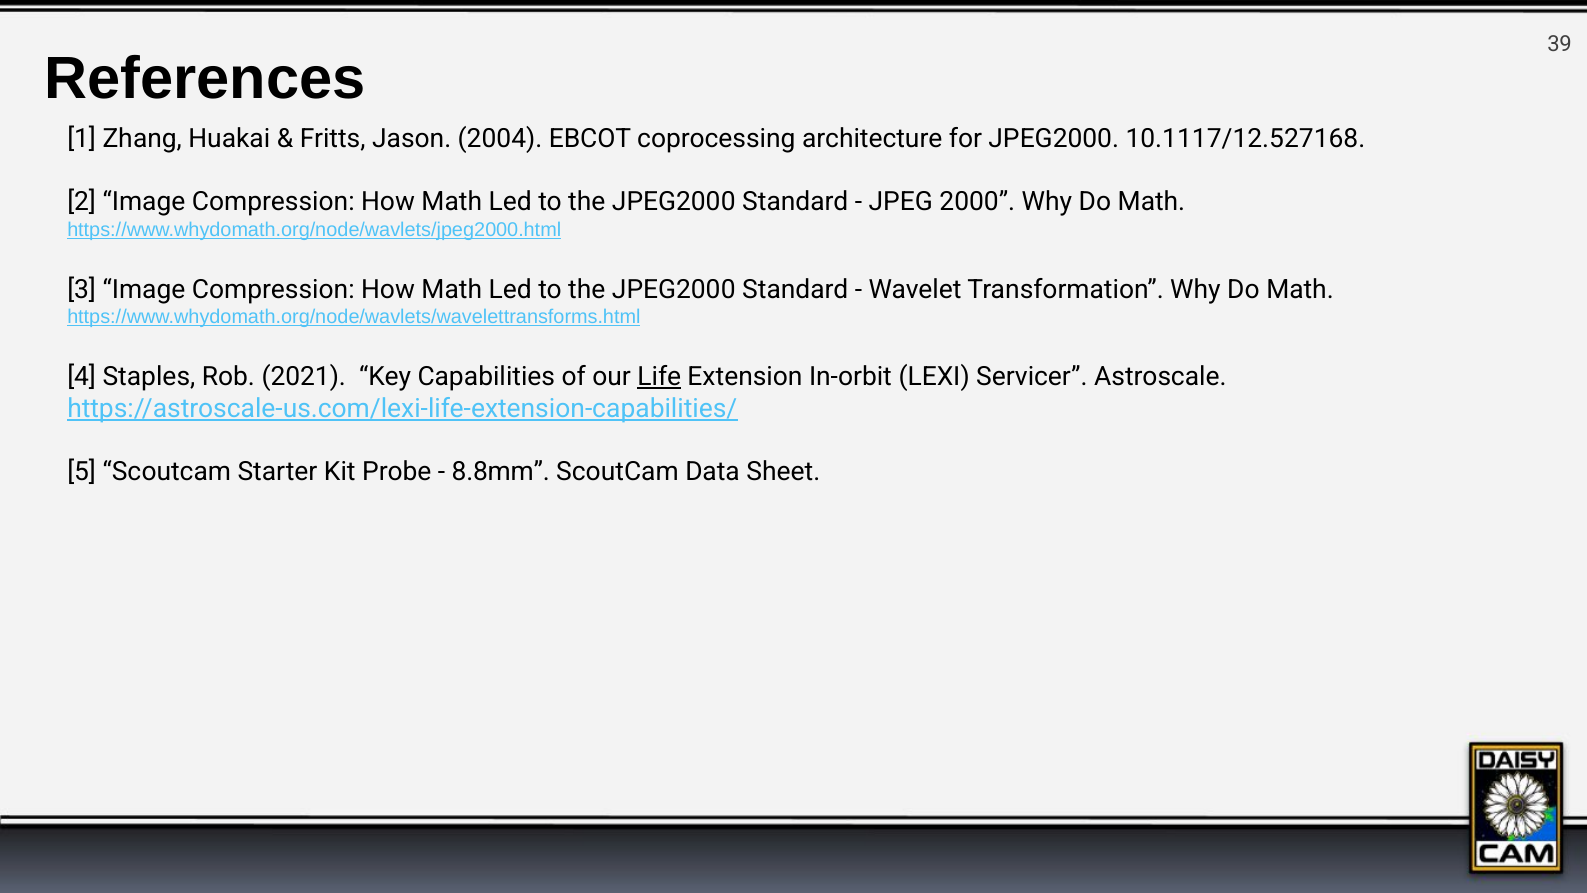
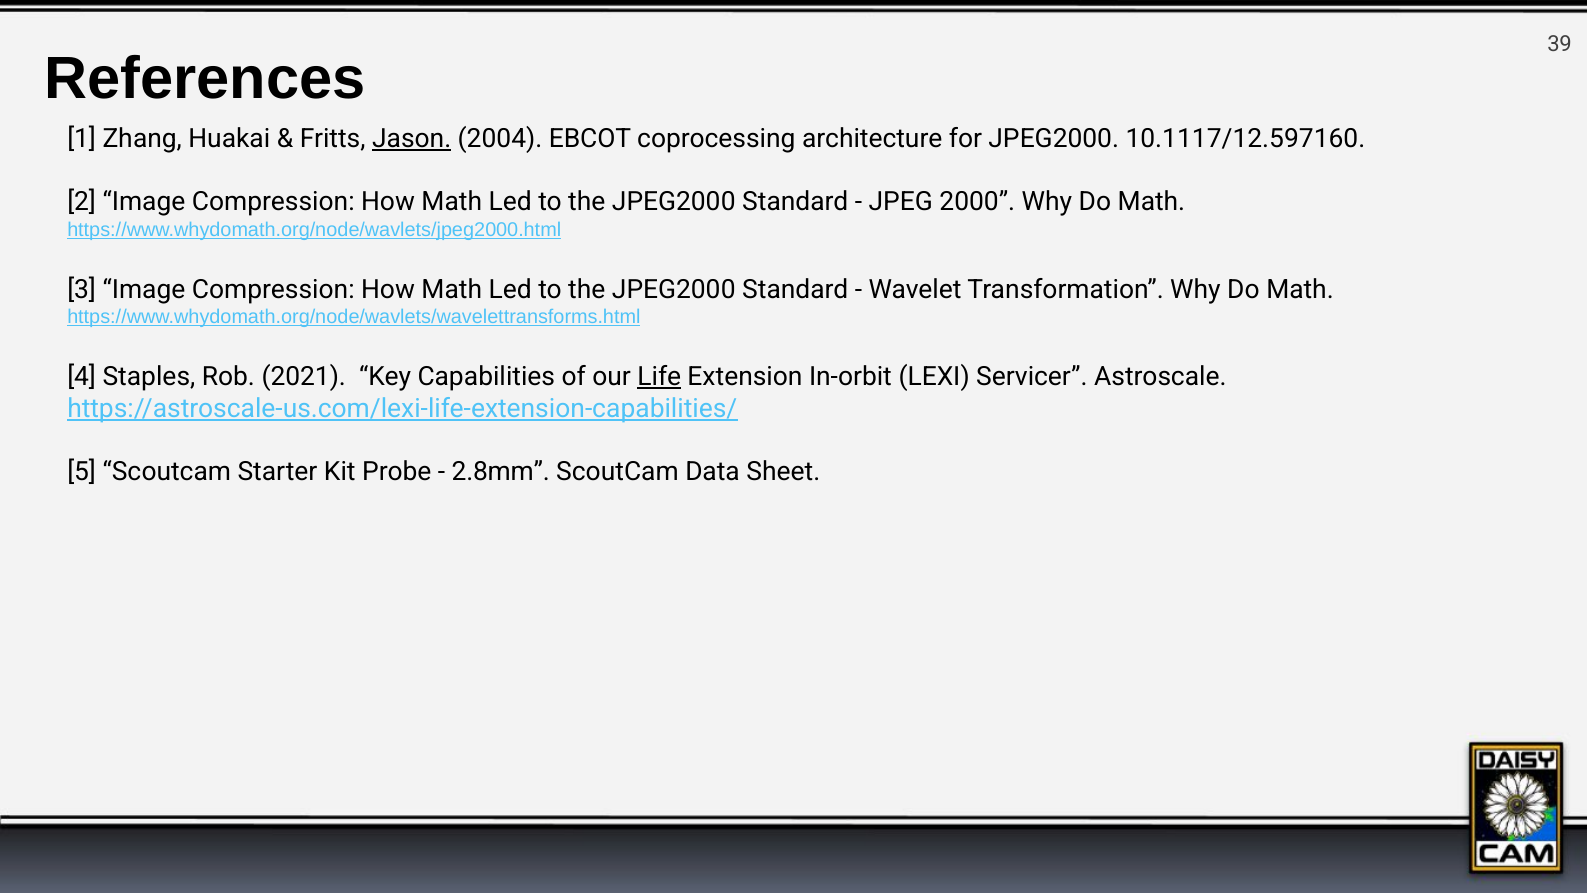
Jason underline: none -> present (412, 139)
10.1117/12.527168: 10.1117/12.527168 -> 10.1117/12.597160 (1245, 139)
8.8mm: 8.8mm -> 2.8mm (501, 472)
